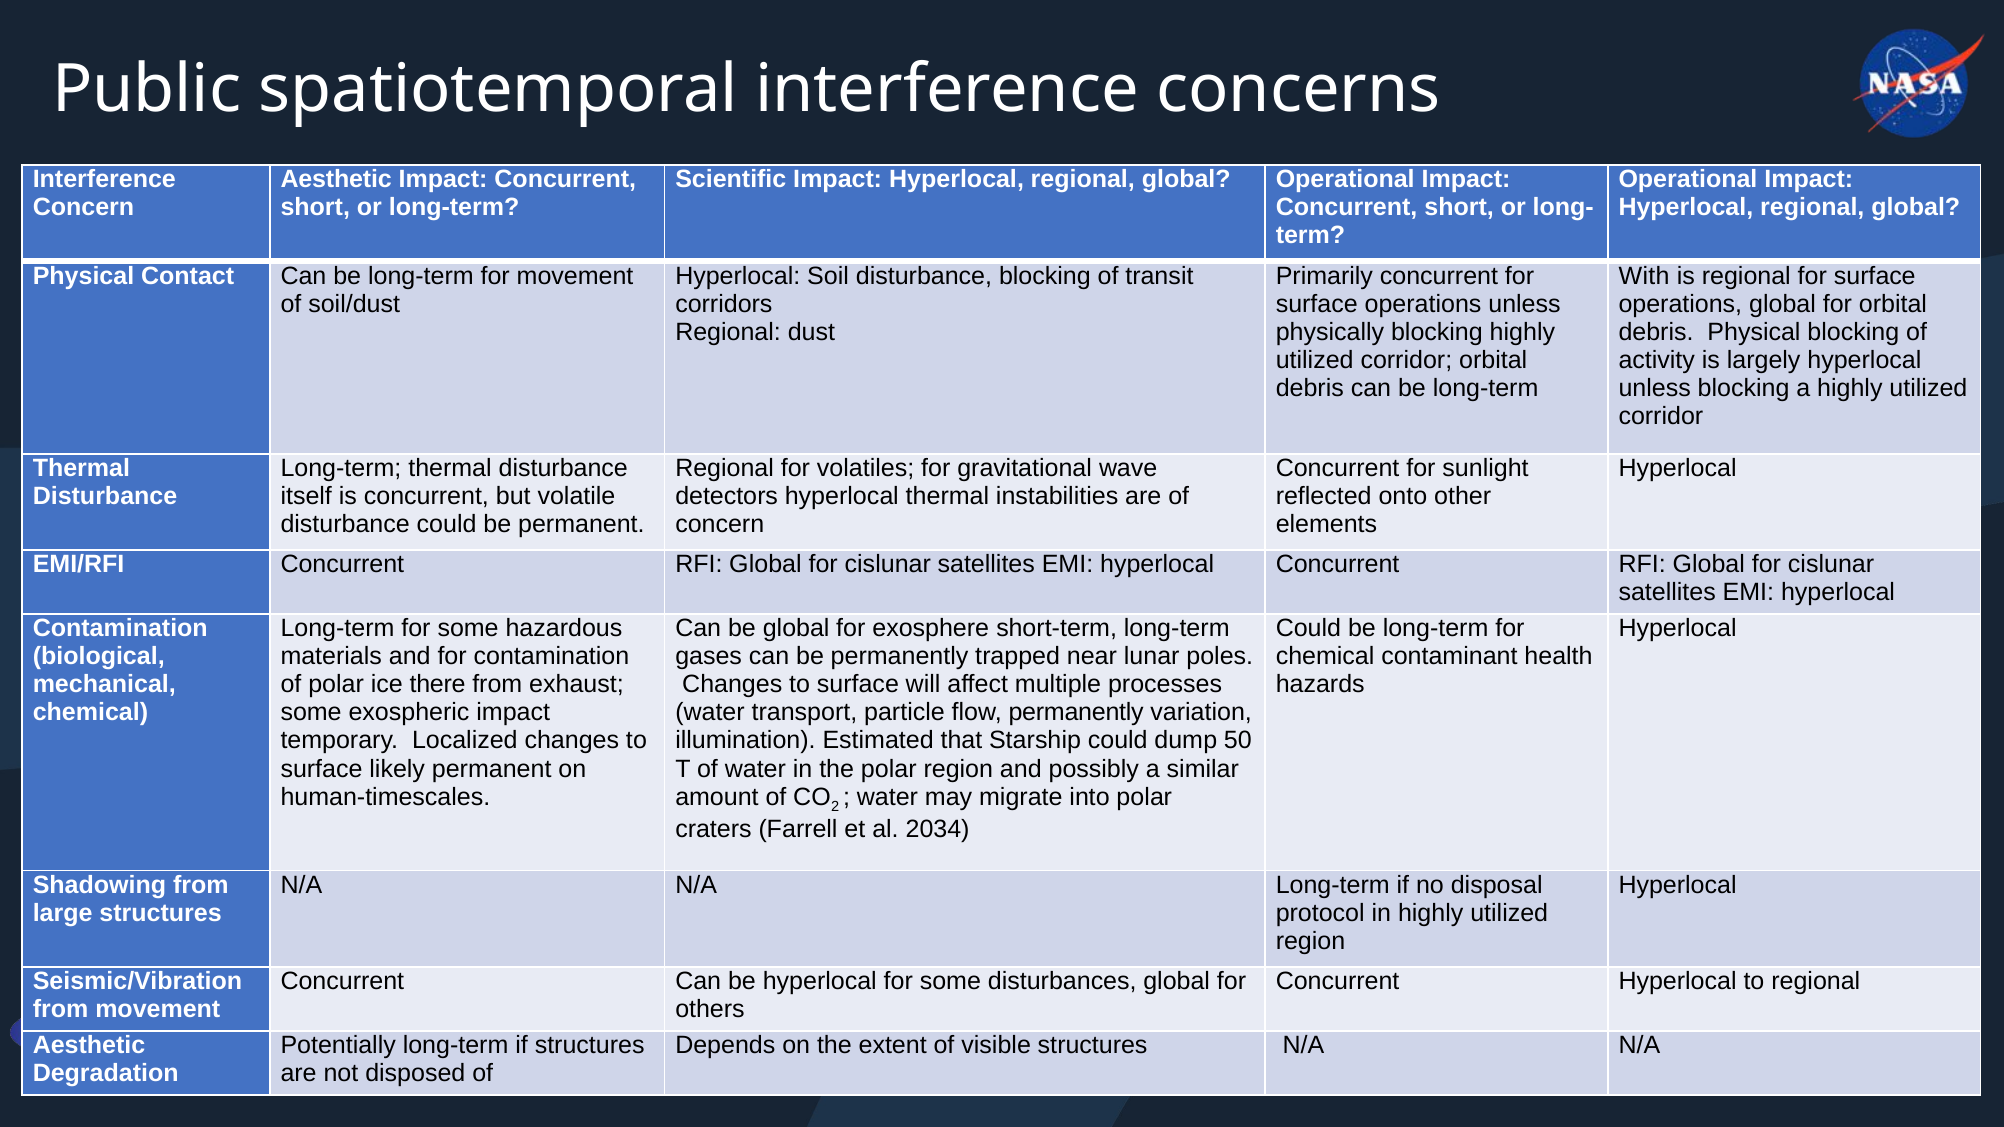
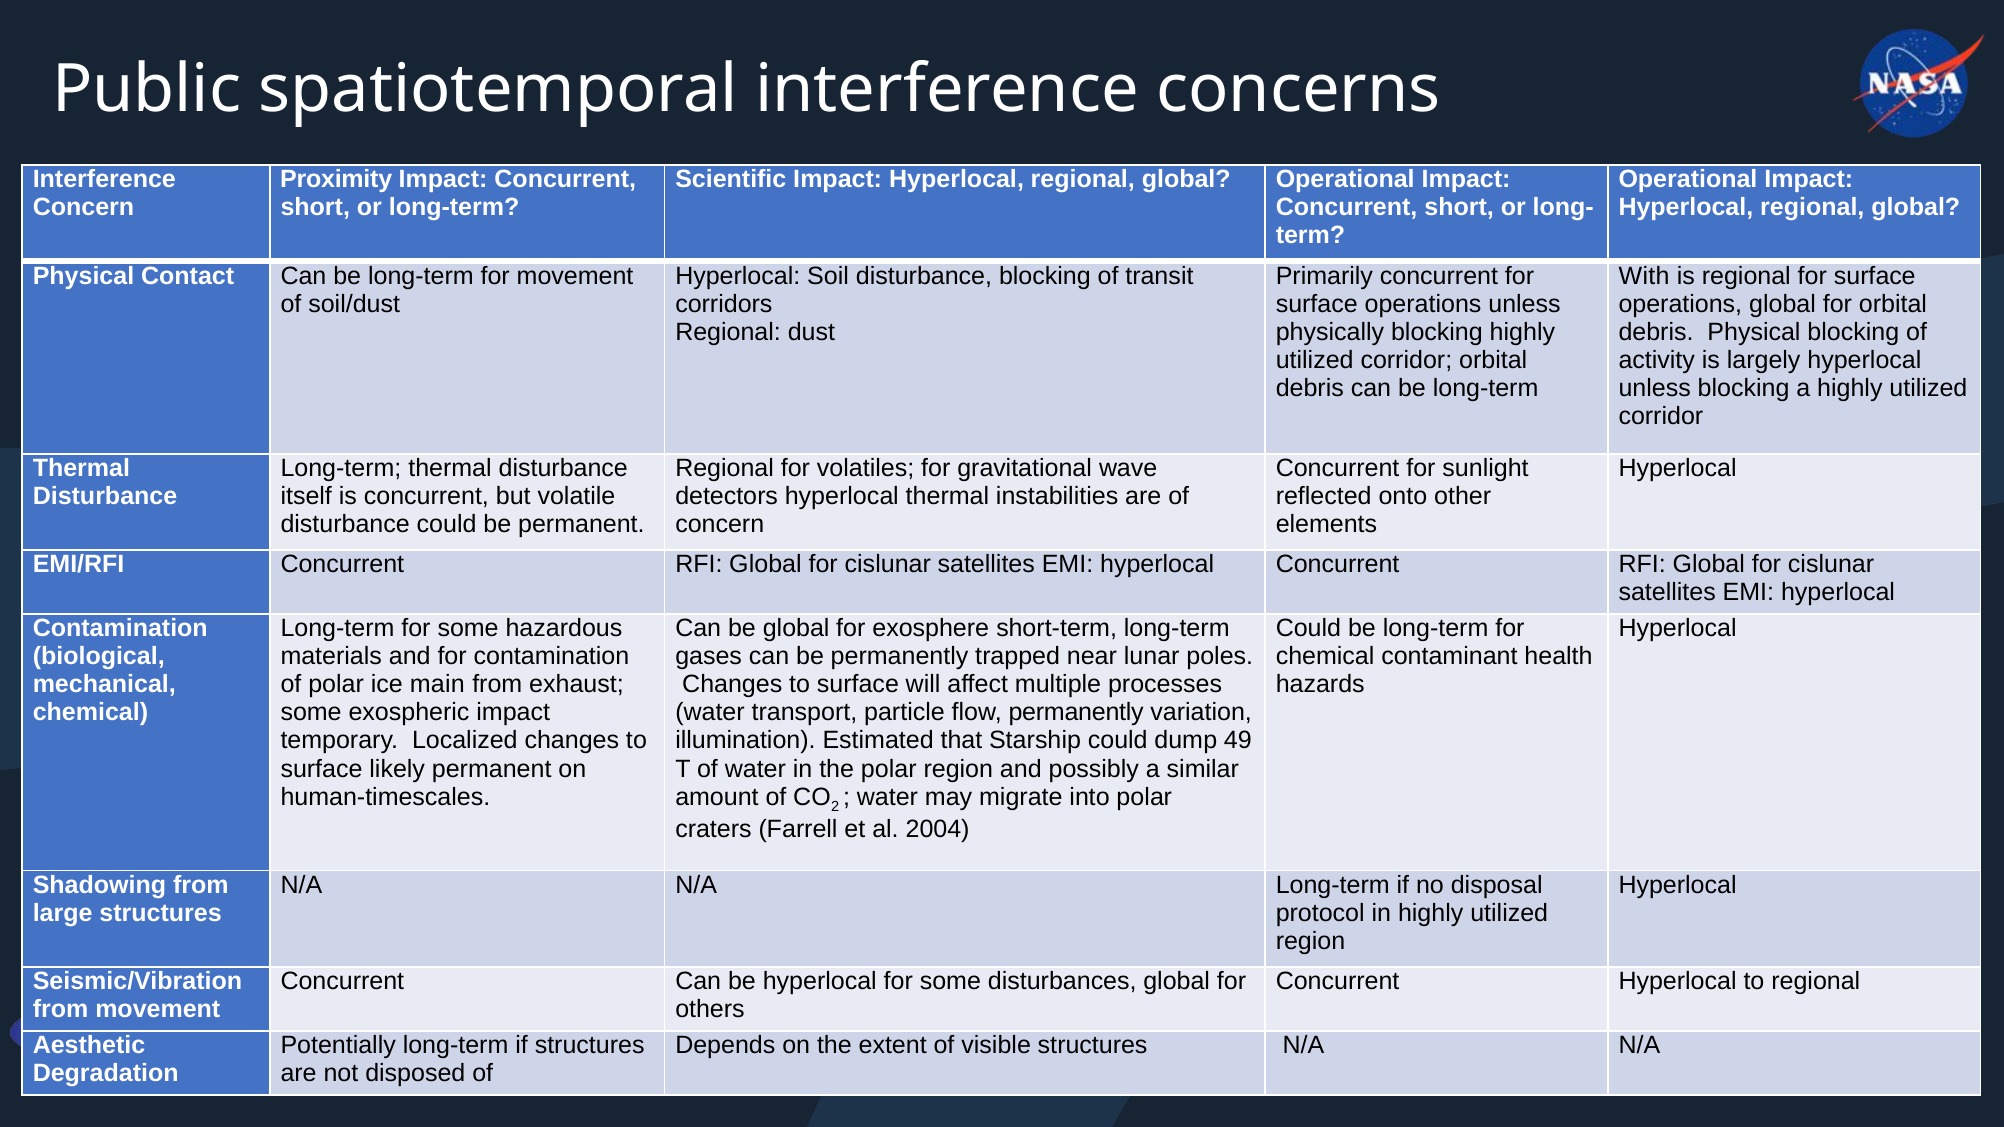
Aesthetic: Aesthetic -> Proximity (336, 180)
there: there -> main (437, 685)
50: 50 -> 49 (1238, 741)
2034: 2034 -> 2004 (938, 829)
